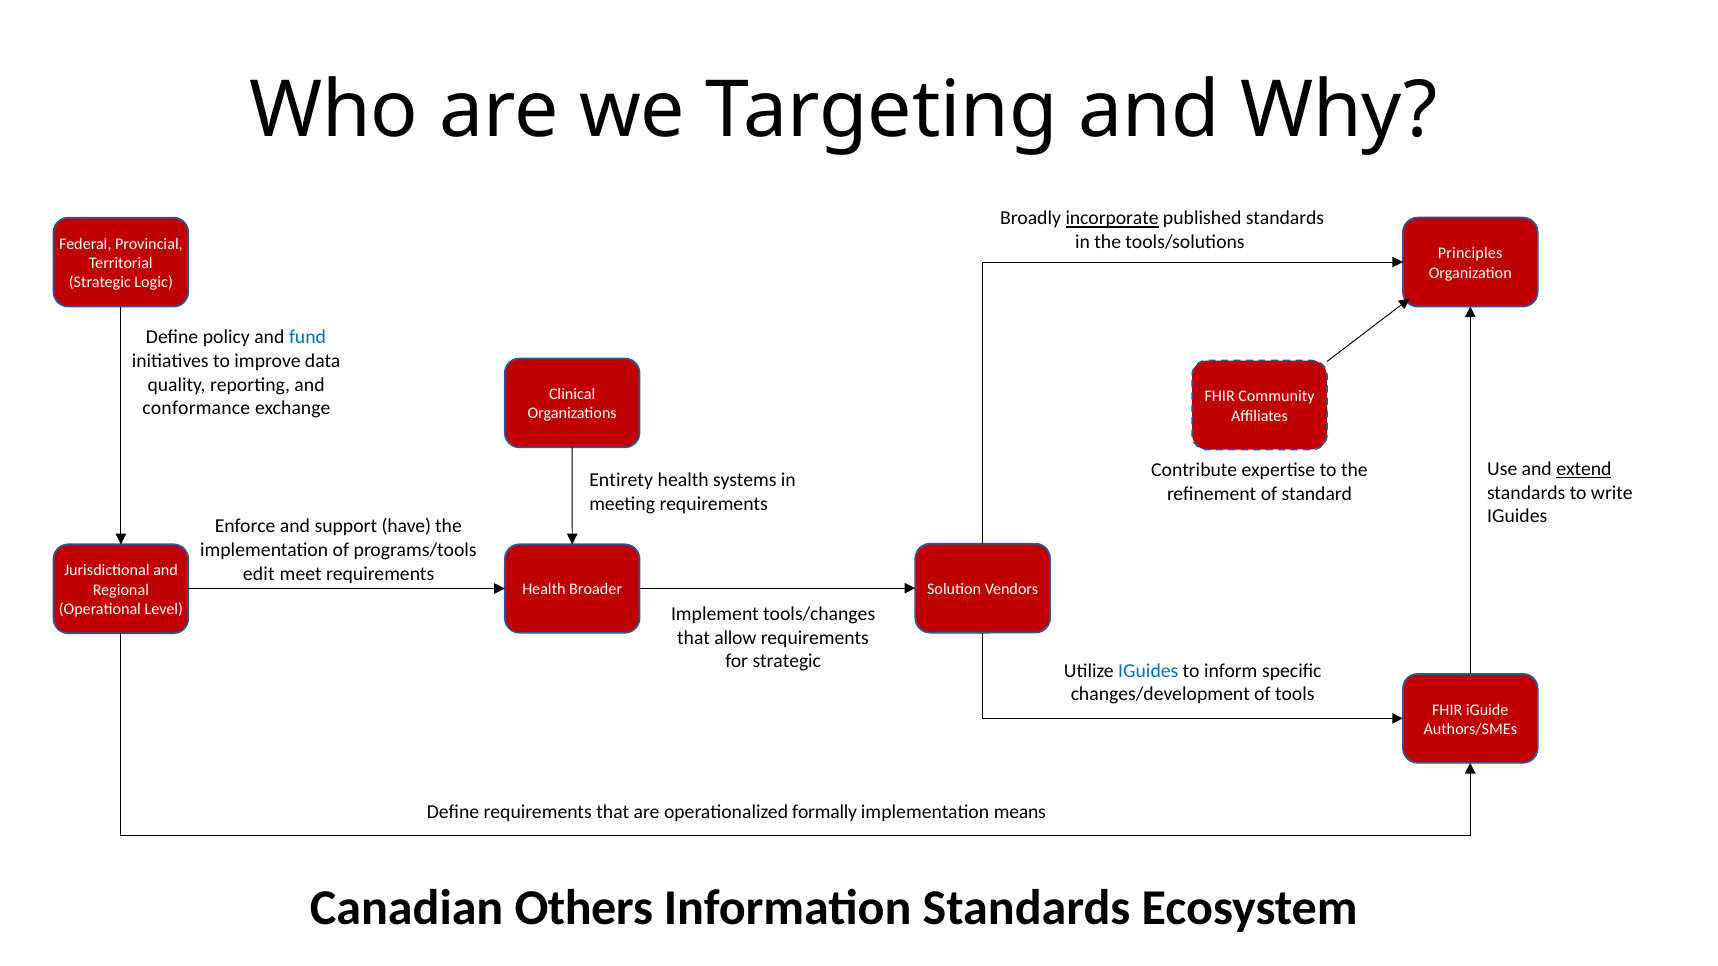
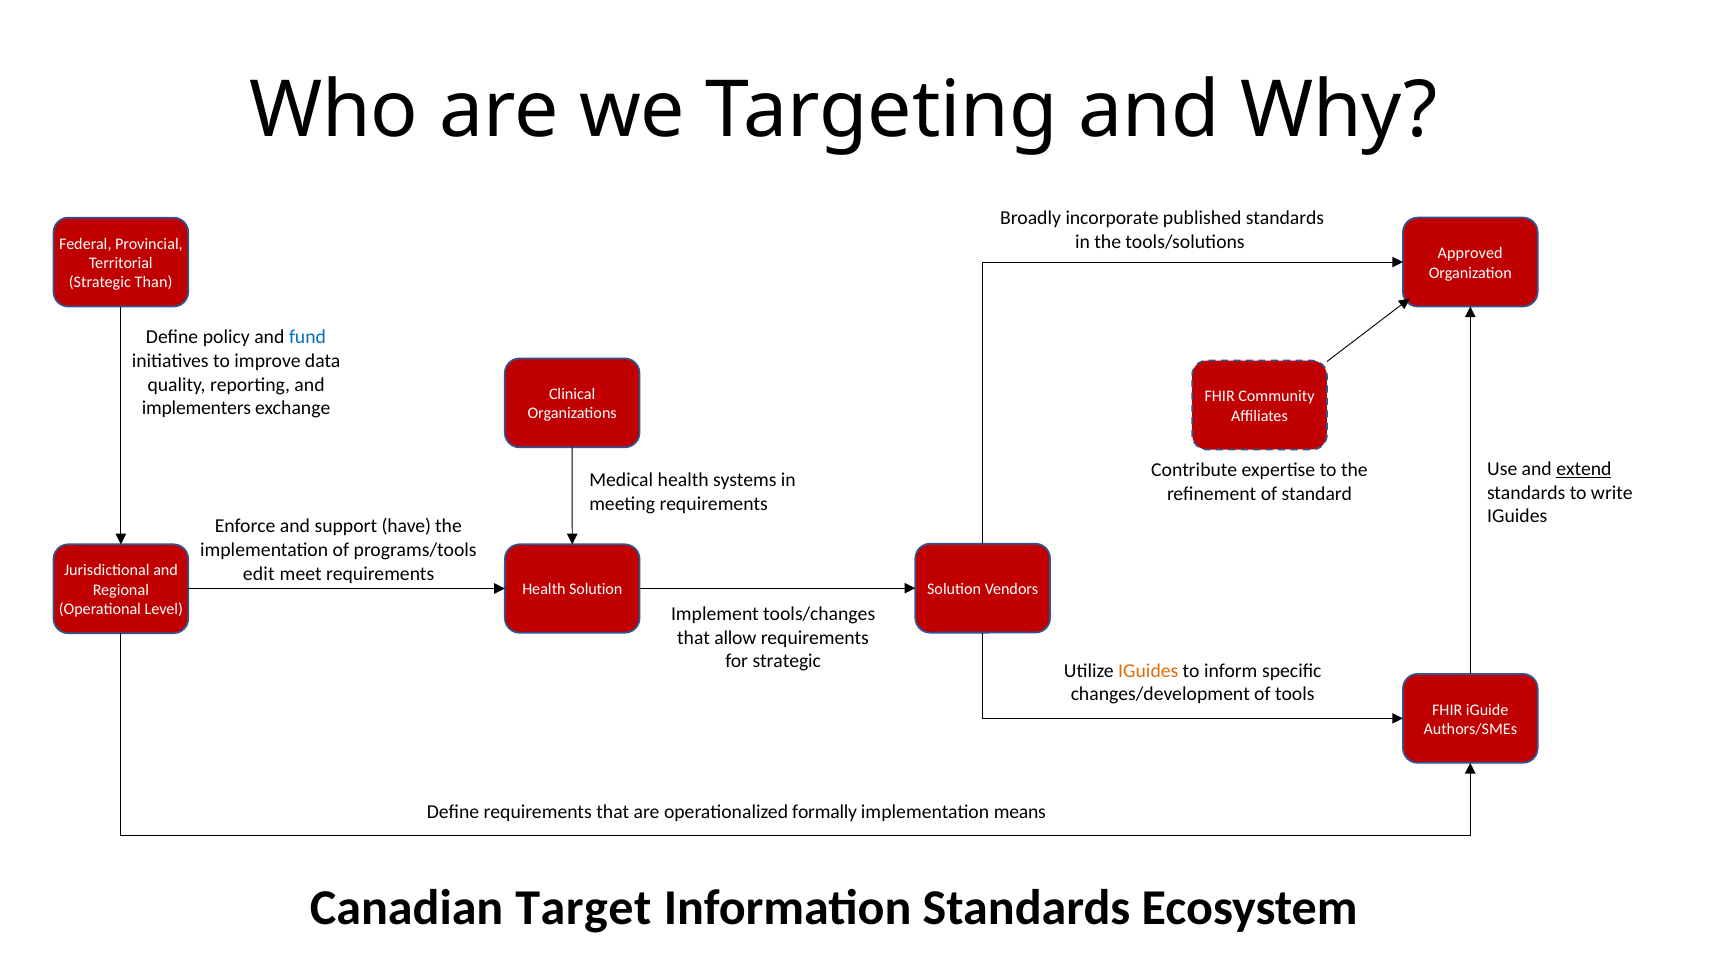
incorporate underline: present -> none (1112, 219)
Principles: Principles -> Approved (1470, 254)
Logic: Logic -> Than (154, 283)
conformance: conformance -> implementers (196, 408)
Entirety: Entirety -> Medical (621, 480)
Health Broader: Broader -> Solution (596, 590)
IGuides colour: blue -> orange (1148, 671)
Others: Others -> Target (583, 908)
